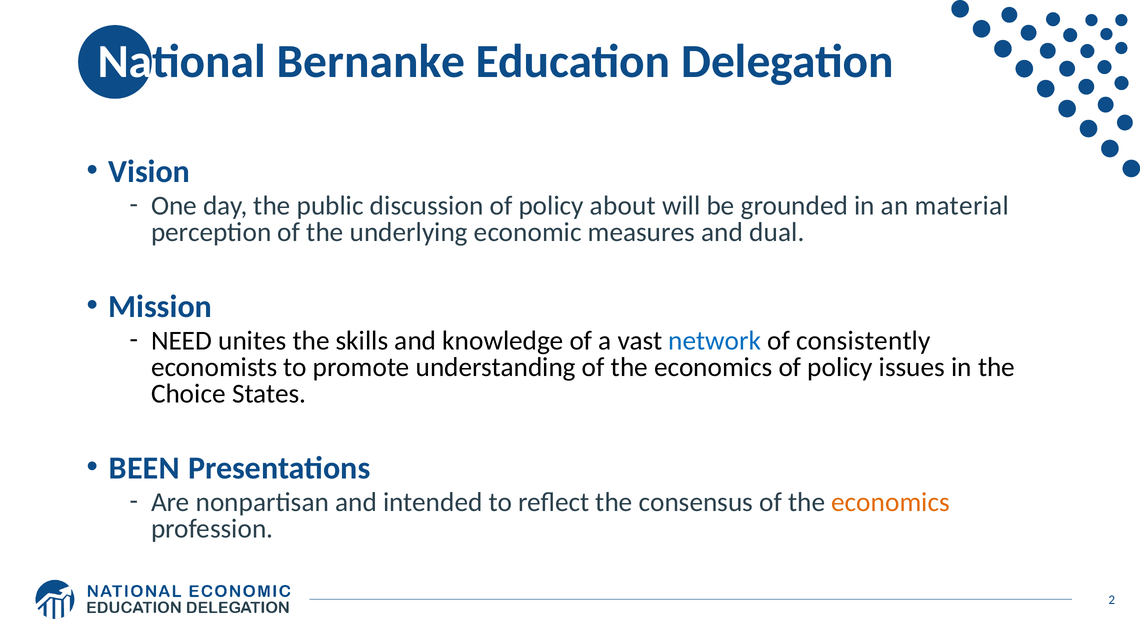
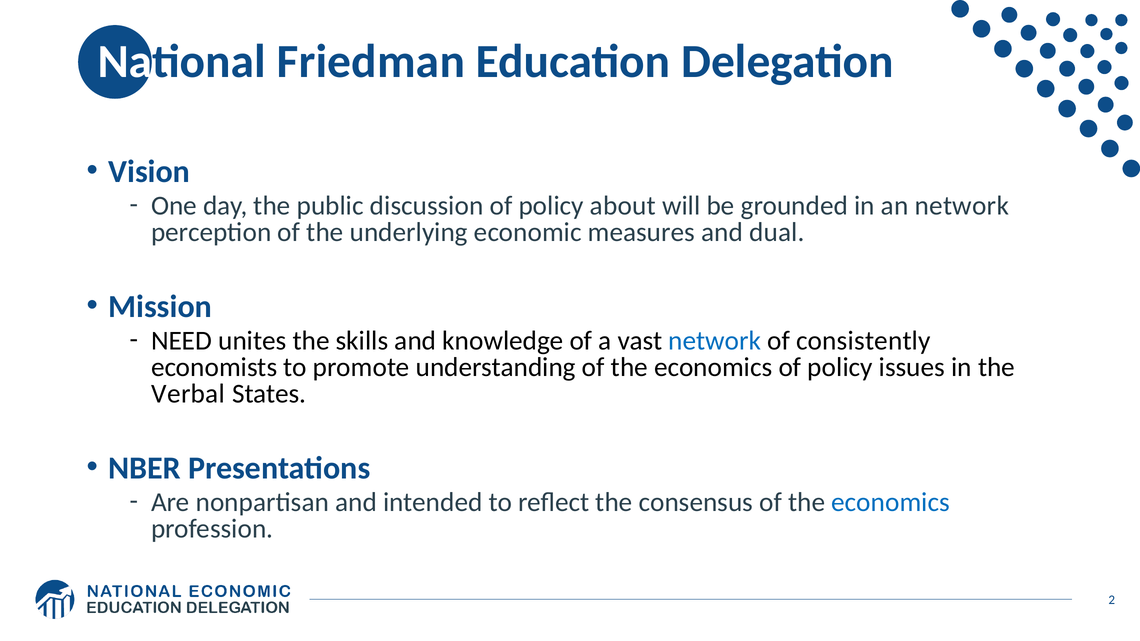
Bernanke: Bernanke -> Friedman (371, 62)
an material: material -> network (962, 206)
Choice: Choice -> Verbal (188, 394)
BEEN: BEEN -> NBER (145, 468)
economics colour: orange -> blue (891, 503)
